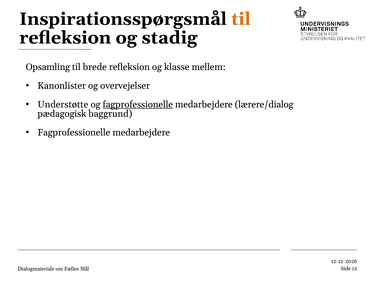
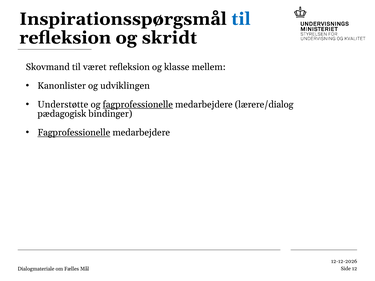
til colour: orange -> blue (241, 19)
stadig: stadig -> skridt (169, 38)
Opsamling: Opsamling -> Skovmand (48, 67)
brede: brede -> været (95, 67)
overvejelser: overvejelser -> udviklingen (125, 86)
baggrund: baggrund -> bindinger (110, 114)
Fagprofessionelle underline: none -> present (74, 133)
